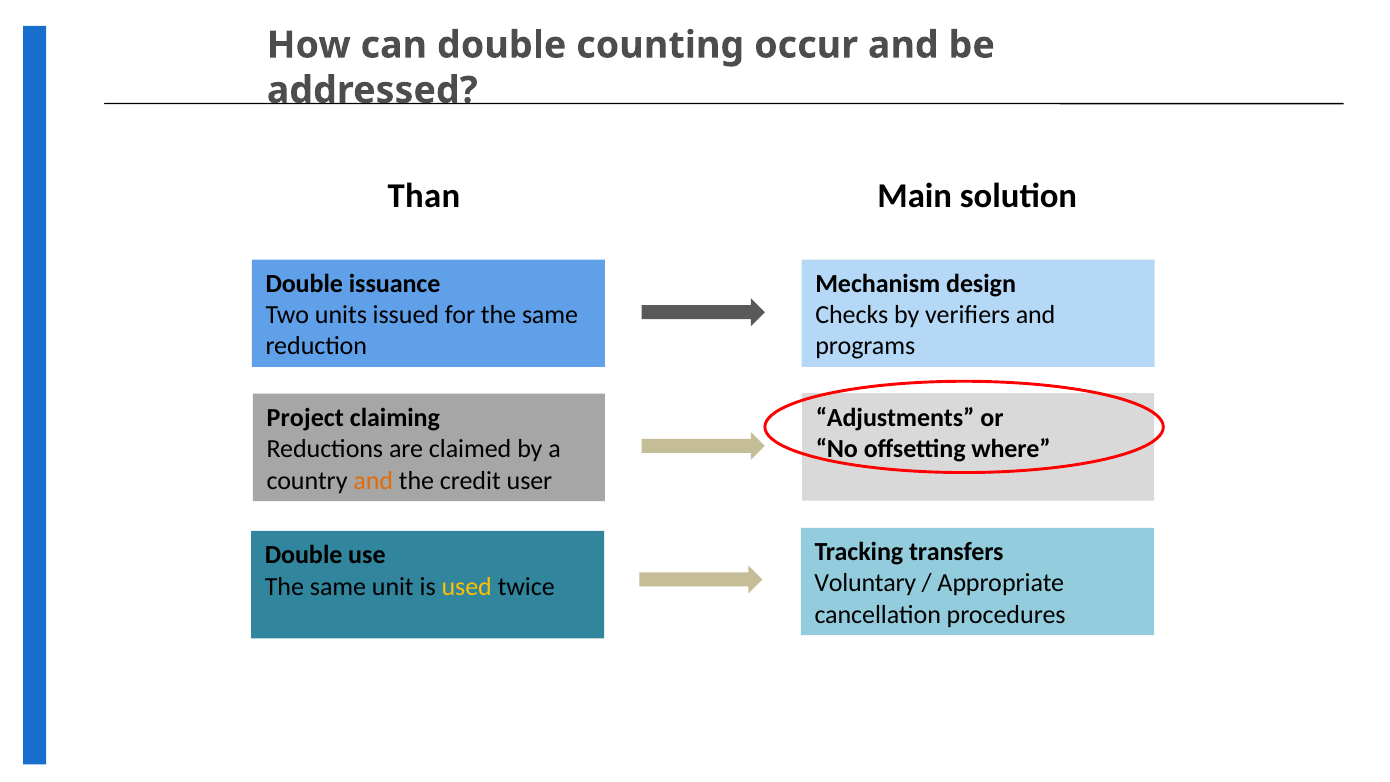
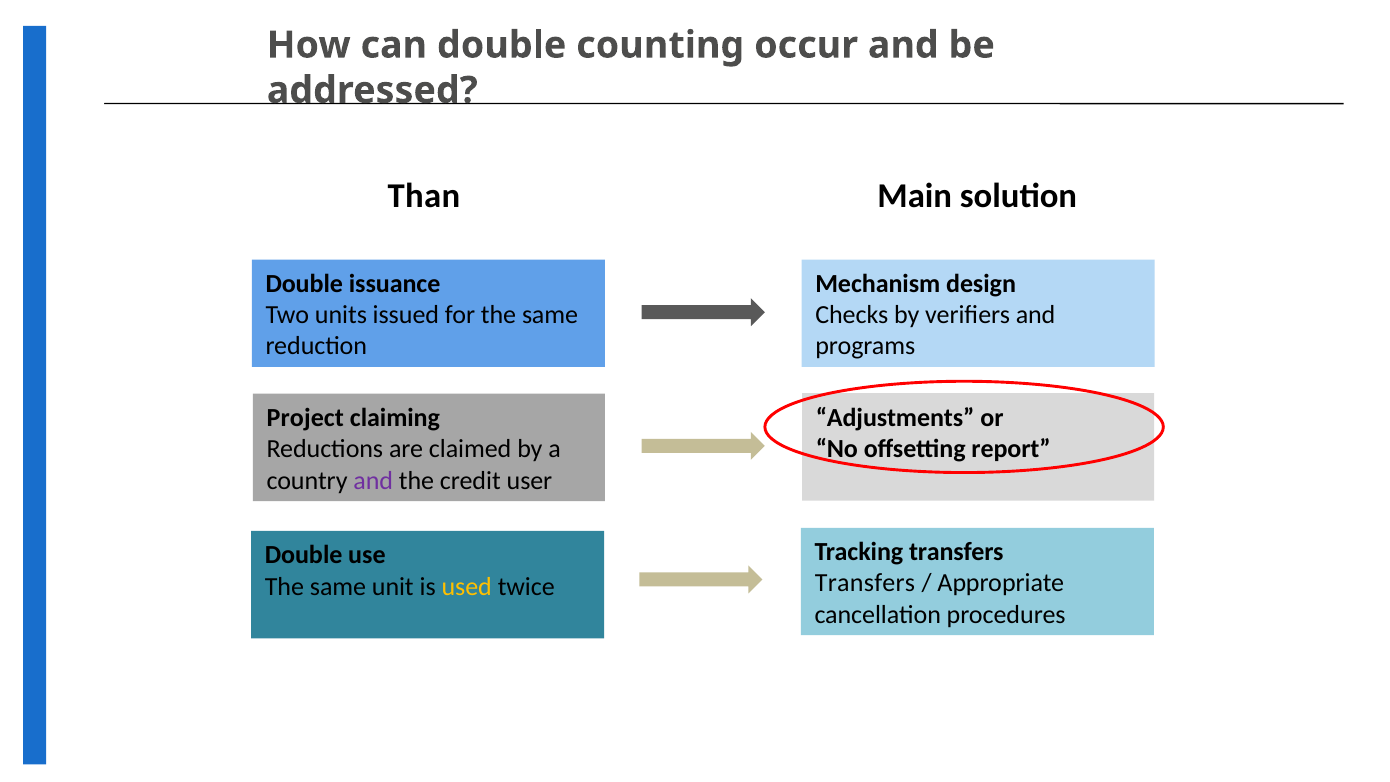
where: where -> report (1011, 449)
and colour: orange -> purple (373, 480)
Voluntary: Voluntary -> Transfers (865, 583)
